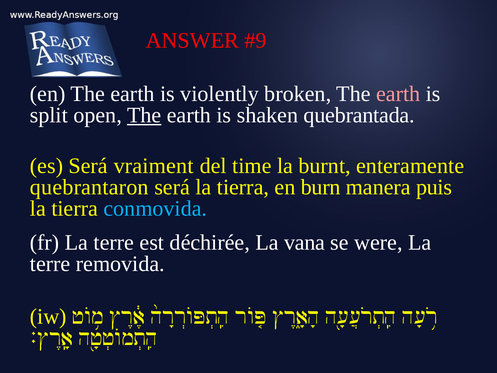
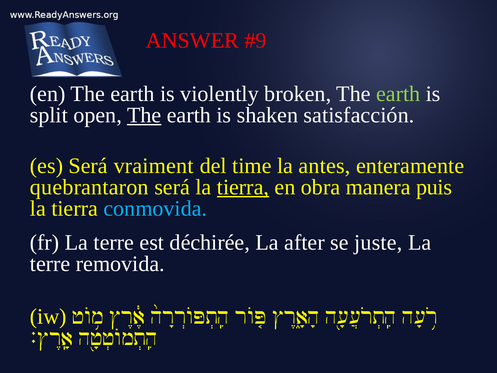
earth colour: pink -> light green (398, 94)
quebrantada: quebrantada -> satisfacción (359, 115)
burnt: burnt -> antes (324, 166)
tierra underline: none -> present (243, 187)
burn: burn -> obra (321, 187)
vana: vana -> after (304, 242)
were: were -> juste (378, 242)
